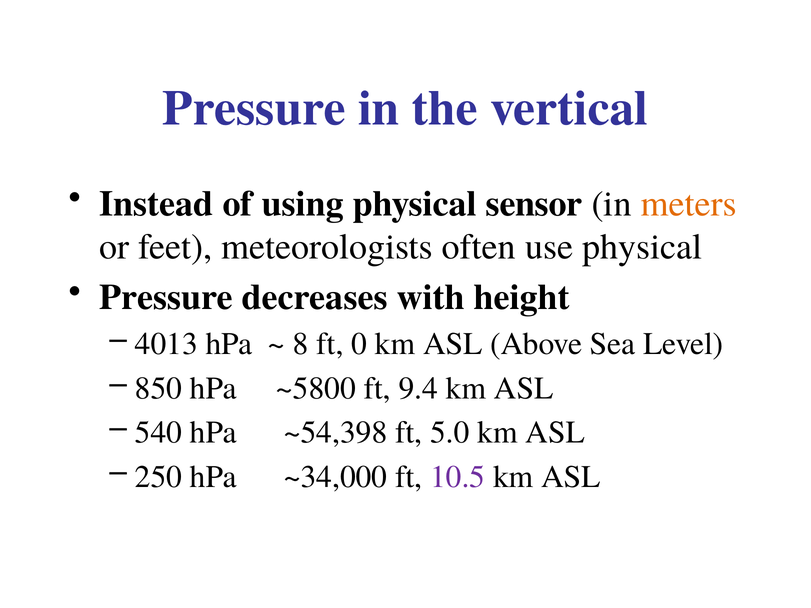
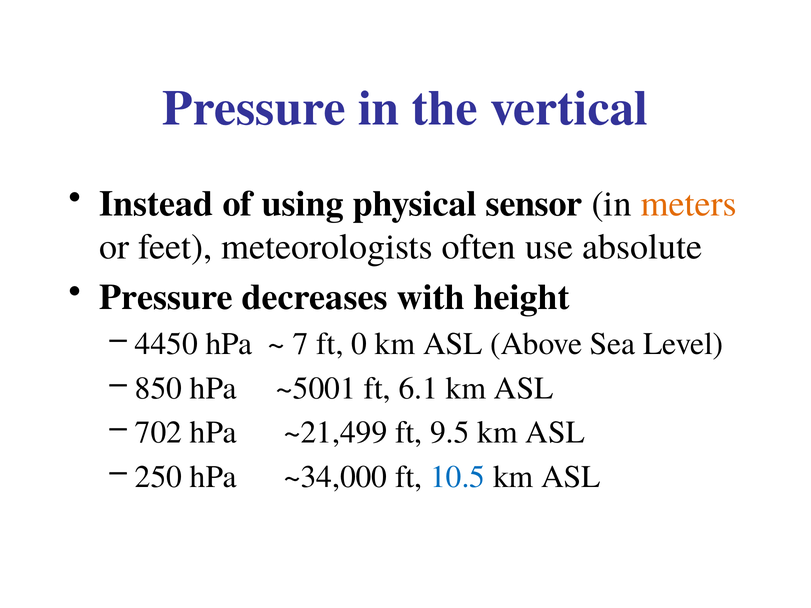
use physical: physical -> absolute (642, 247)
4013: 4013 -> 4450 (166, 344)
8: 8 -> 7 (301, 344)
~5800: ~5800 -> ~5001 (316, 388)
9.4: 9.4 -> 6.1 (418, 388)
540: 540 -> 702 (158, 433)
~54,398: ~54,398 -> ~21,499 (335, 433)
5.0: 5.0 -> 9.5 (450, 433)
10.5 colour: purple -> blue (458, 477)
